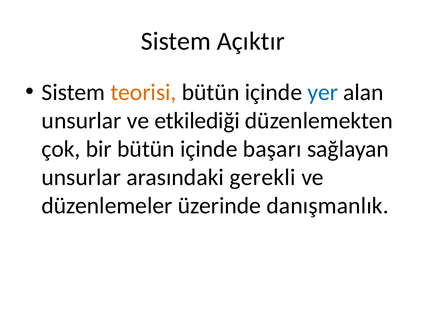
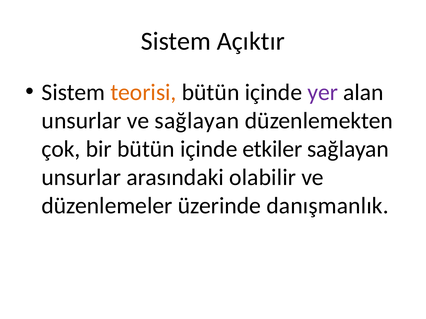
yer colour: blue -> purple (323, 93)
ve etkilediği: etkilediği -> sağlayan (197, 121)
başarı: başarı -> etkiler (272, 149)
gerekli: gerekli -> olabilir (263, 178)
